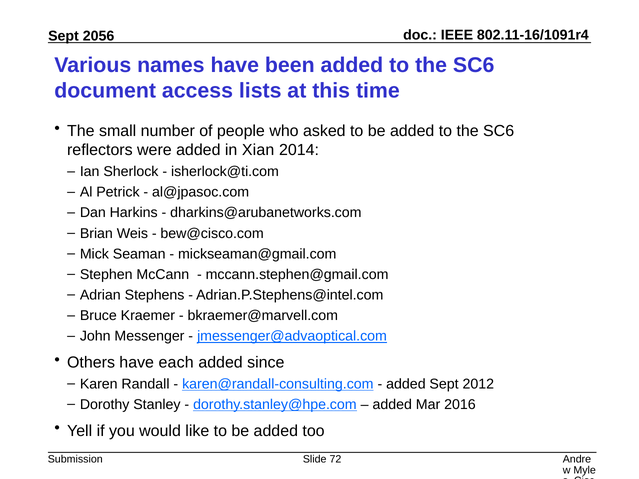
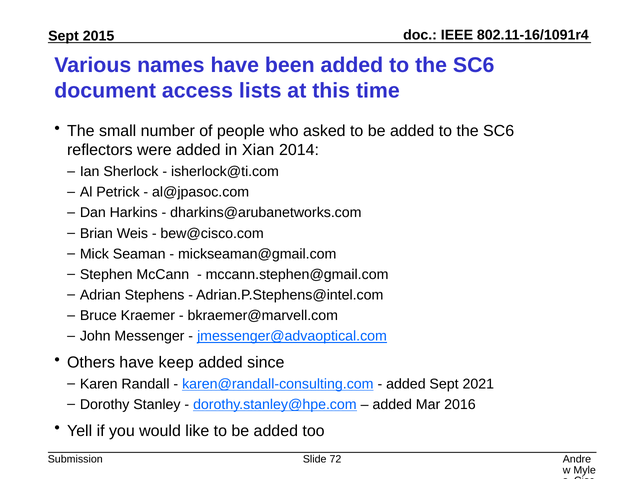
2056: 2056 -> 2015 (99, 36)
each: each -> keep (176, 363)
2012: 2012 -> 2021 (478, 384)
